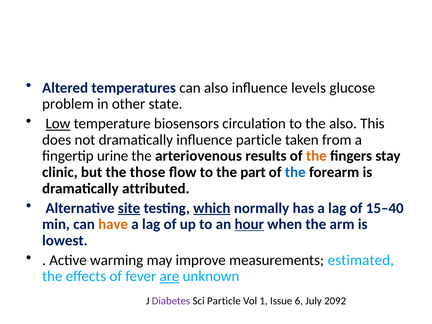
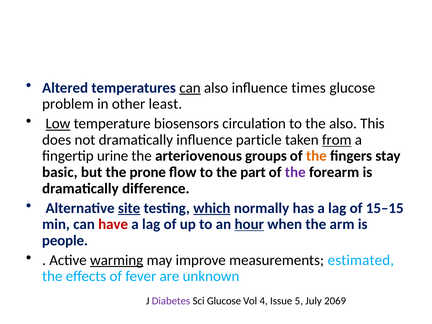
can underline: none -> present (190, 88)
levels: levels -> times (309, 88)
state: state -> least (165, 104)
from underline: none -> present (337, 140)
results: results -> groups (266, 156)
clinic: clinic -> basic (60, 172)
those: those -> prone (148, 172)
the colour: blue -> purple (295, 172)
attributed: attributed -> difference (156, 188)
15–40: 15–40 -> 15–15 (385, 208)
have colour: orange -> red (113, 224)
lowest: lowest -> people (65, 240)
warming underline: none -> present (117, 260)
are underline: present -> none (169, 276)
Sci Particle: Particle -> Glucose (224, 301)
1: 1 -> 4 (264, 301)
6: 6 -> 5 (299, 301)
2092: 2092 -> 2069 (335, 301)
